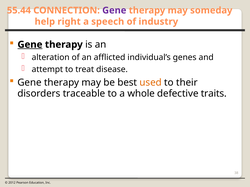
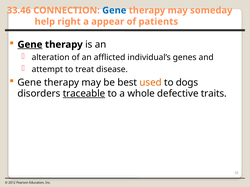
55.44: 55.44 -> 33.46 (19, 10)
Gene colour: purple -> blue (114, 10)
speech: speech -> appear (108, 22)
industry: industry -> patients (158, 22)
their: their -> dogs (187, 83)
traceable underline: none -> present (84, 94)
